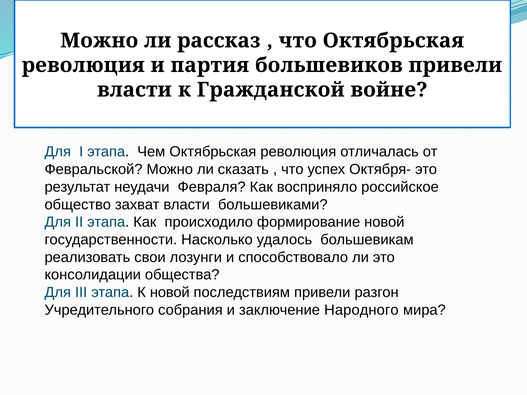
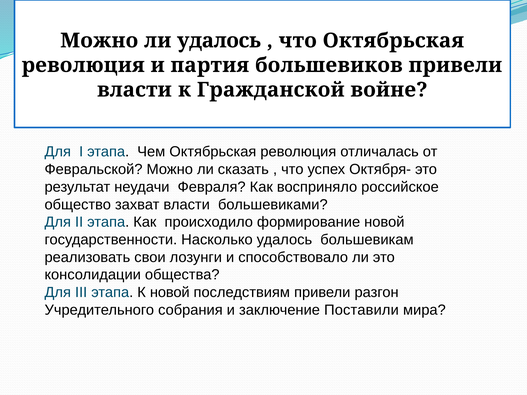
ли рассказ: рассказ -> удалось (219, 41)
Народного: Народного -> Поставили (361, 310)
